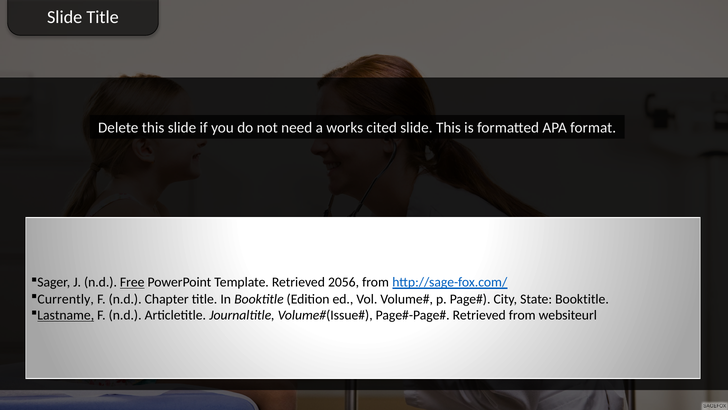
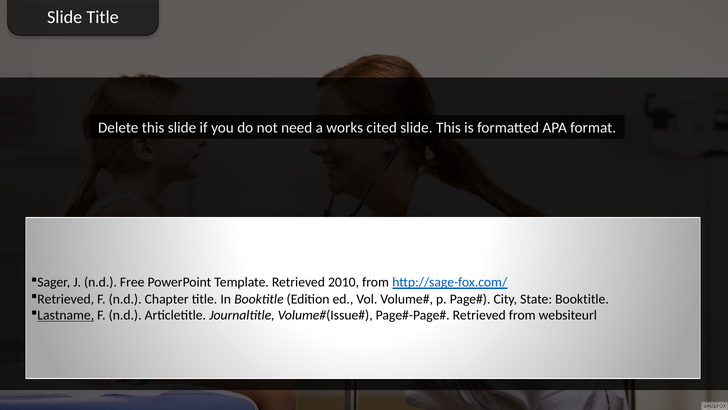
Free underline: present -> none (132, 282)
2056: 2056 -> 2010 (344, 282)
Currently: Currently -> Retrieved (66, 299)
